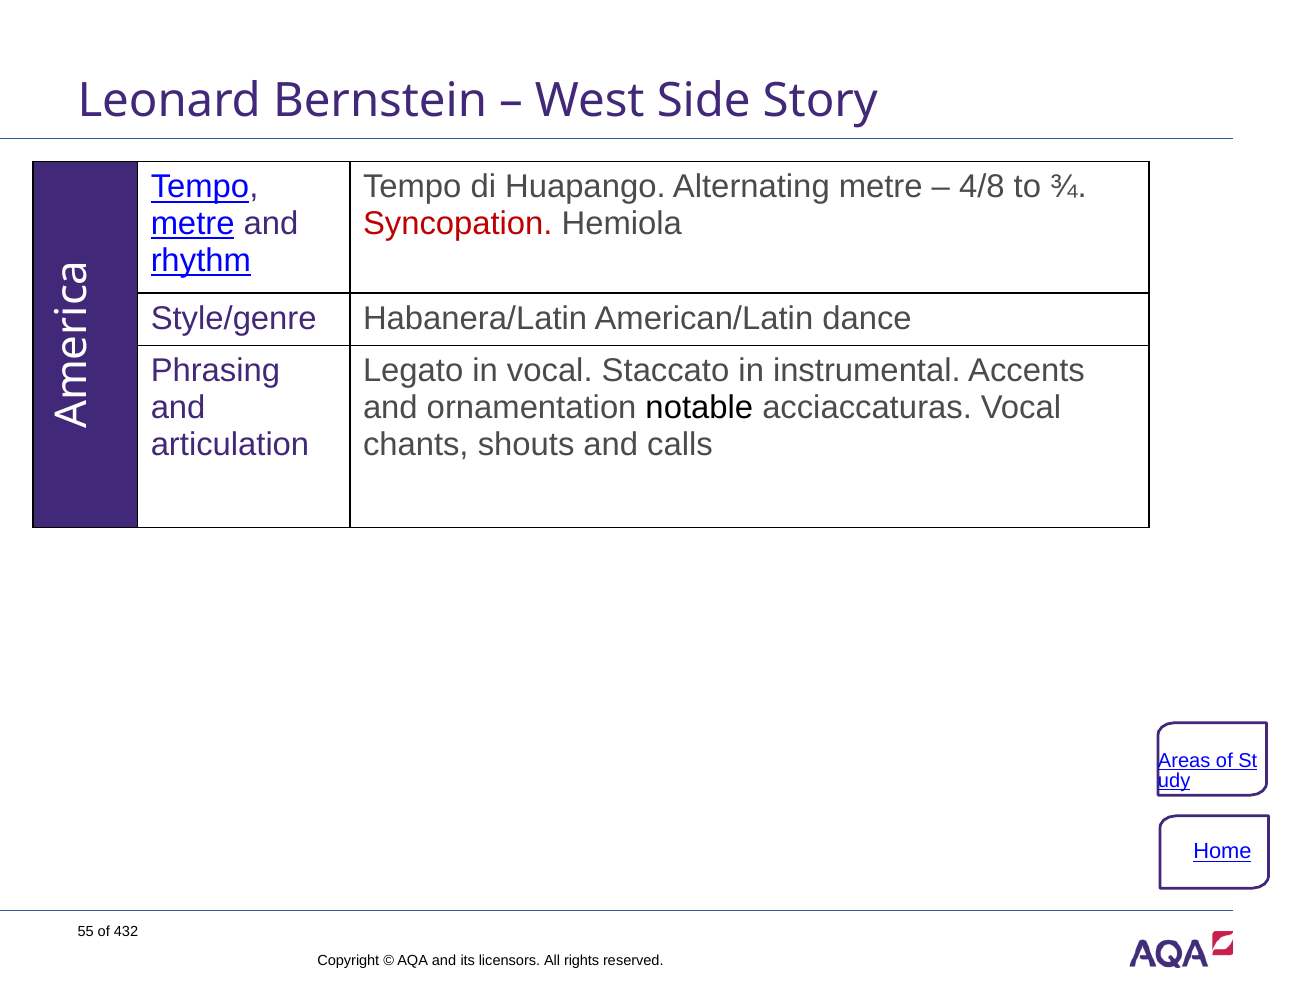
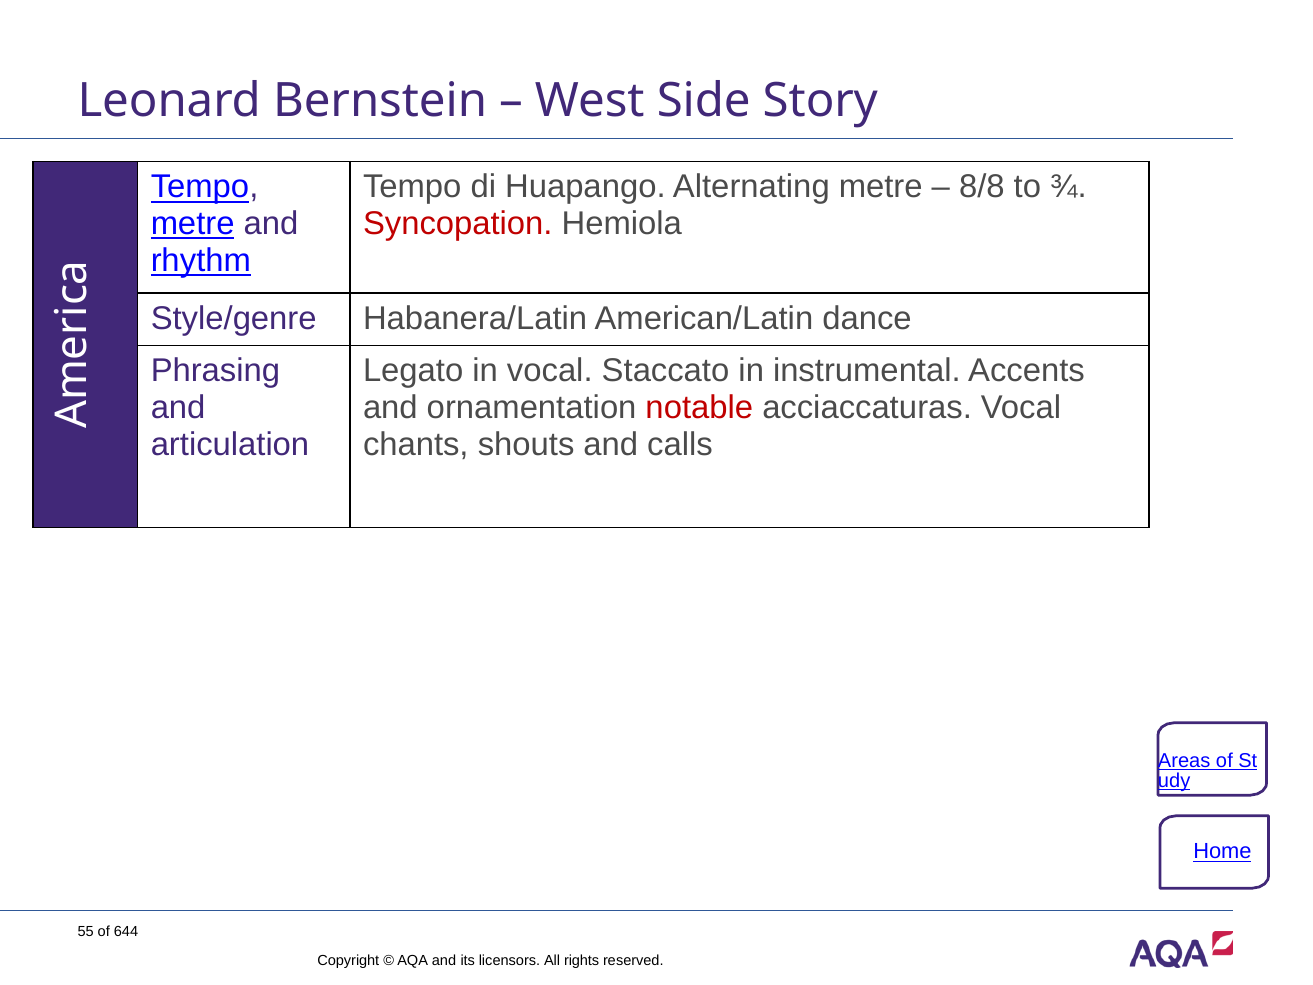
4/8: 4/8 -> 8/8 (982, 187)
notable colour: black -> red (699, 408)
432: 432 -> 644 (126, 931)
